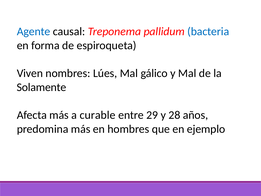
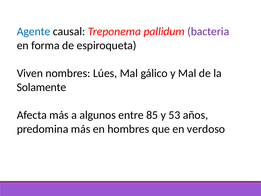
bacteria colour: blue -> purple (208, 31)
curable: curable -> algunos (98, 115)
29: 29 -> 85 (152, 115)
28: 28 -> 53 (174, 115)
ejemplo: ejemplo -> verdoso (206, 129)
